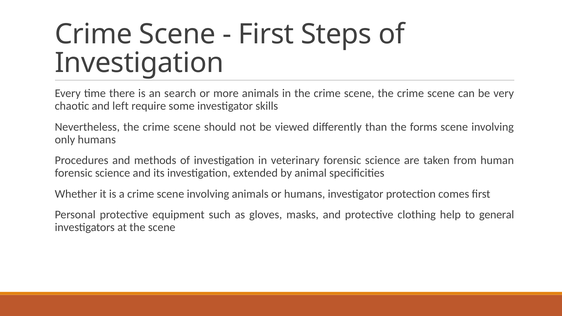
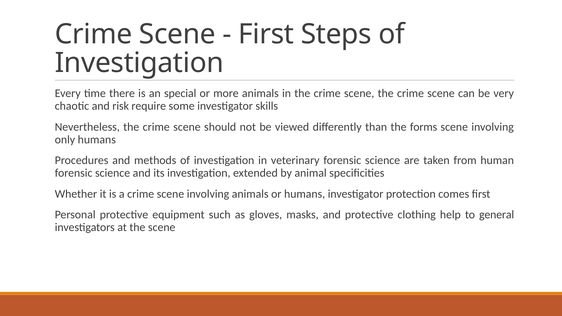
search: search -> special (180, 93)
left: left -> risk (121, 106)
